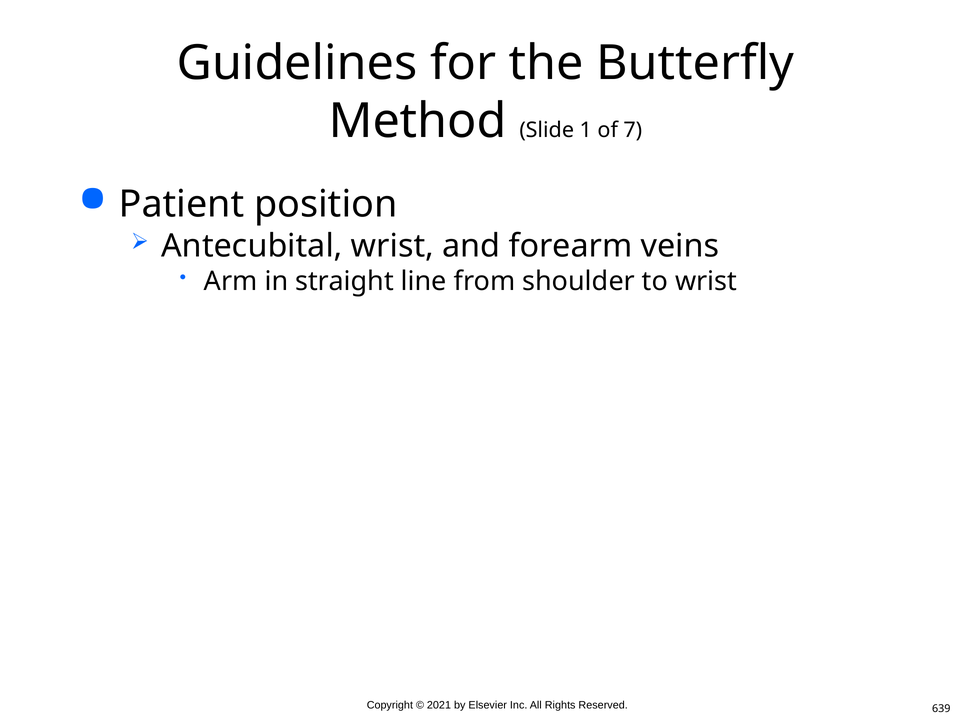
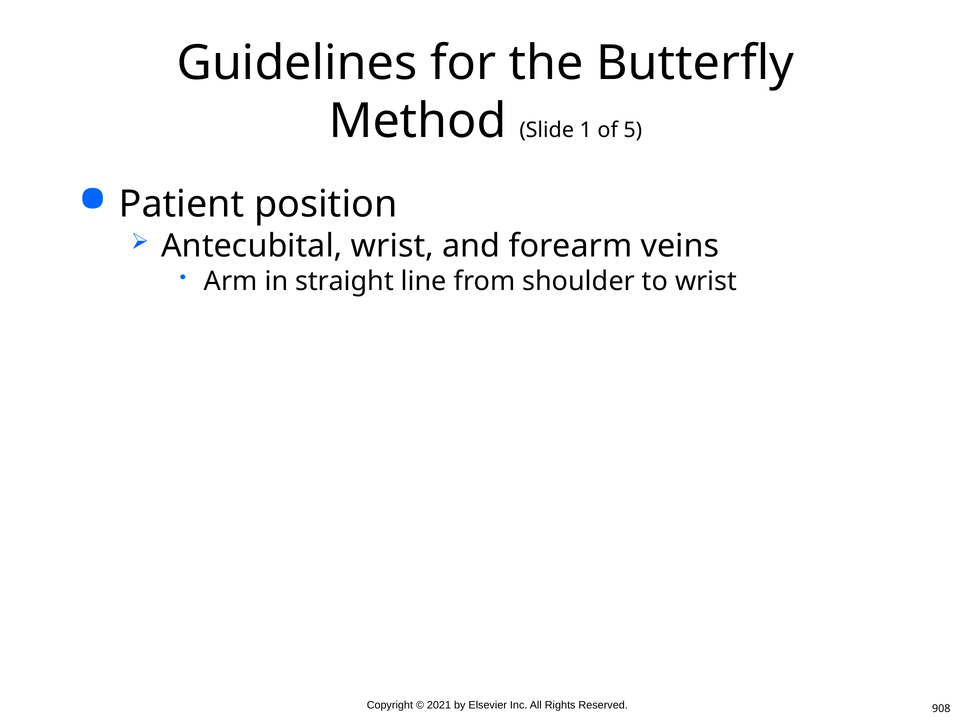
7: 7 -> 5 (633, 130)
639: 639 -> 908 (941, 709)
